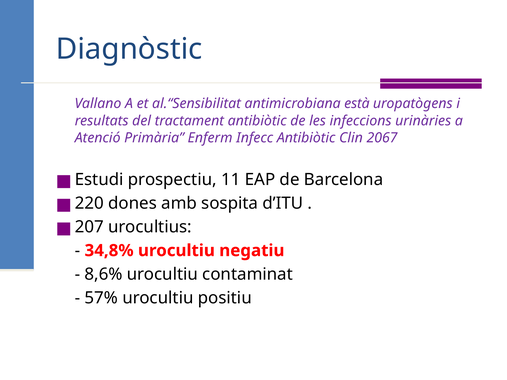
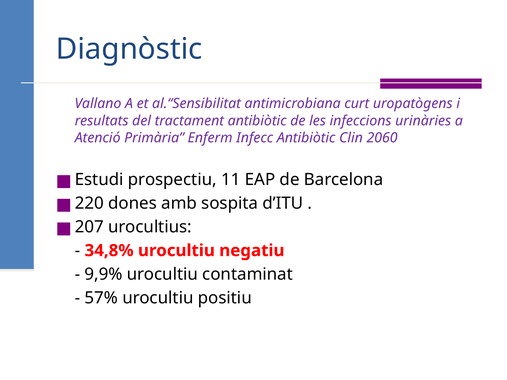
està: està -> curt (357, 104)
2067: 2067 -> 2060 (382, 138)
8,6%: 8,6% -> 9,9% (104, 274)
